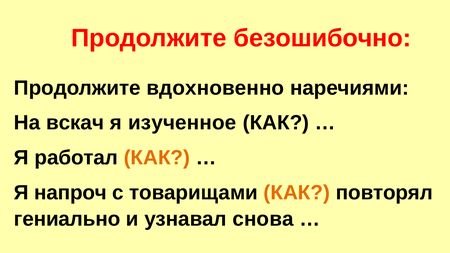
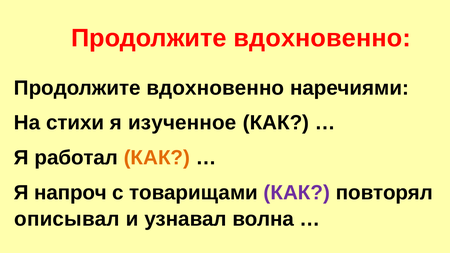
безошибочно: безошибочно -> вдохновенно (322, 38)
вскач: вскач -> стихи (75, 123)
КАК colour: orange -> purple (297, 193)
гениально: гениально -> описывал (67, 219)
снова: снова -> волна (263, 219)
